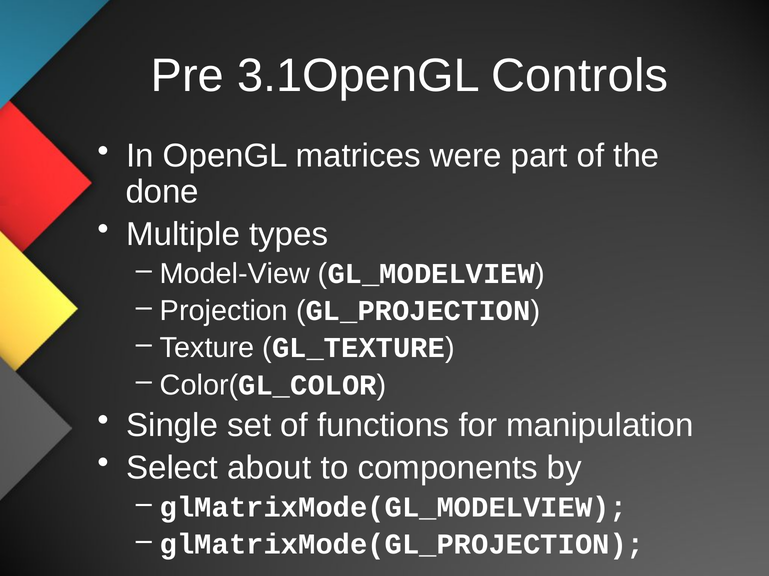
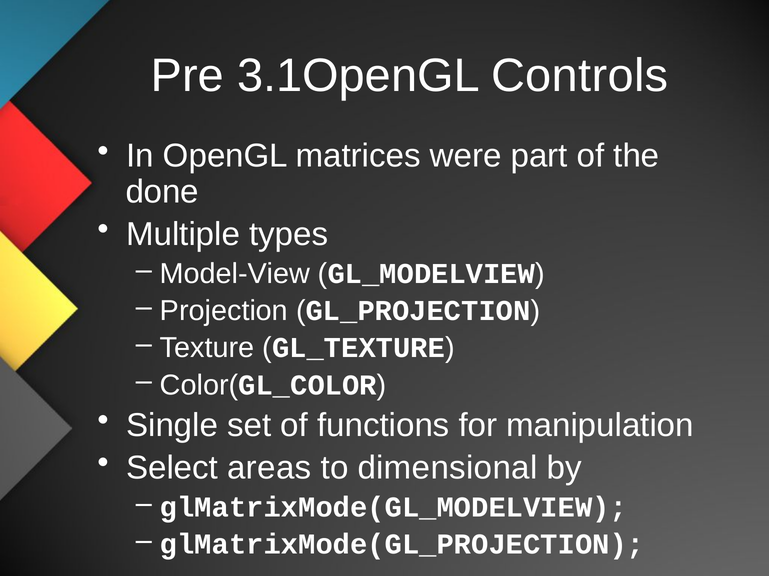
about: about -> areas (269, 468)
components: components -> dimensional (447, 468)
